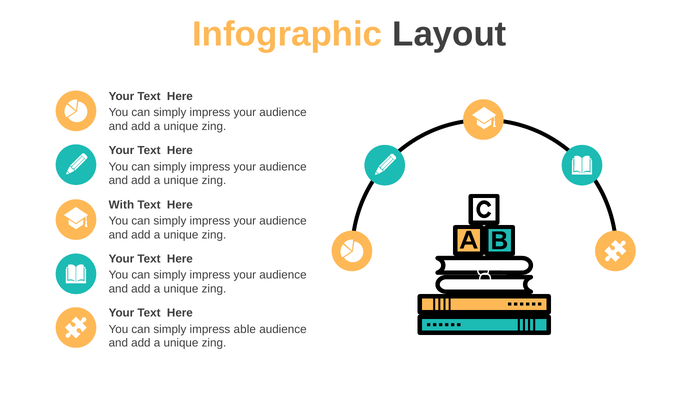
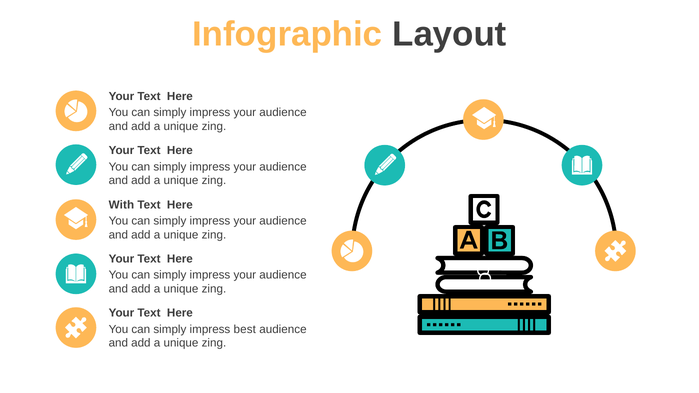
able: able -> best (245, 329)
